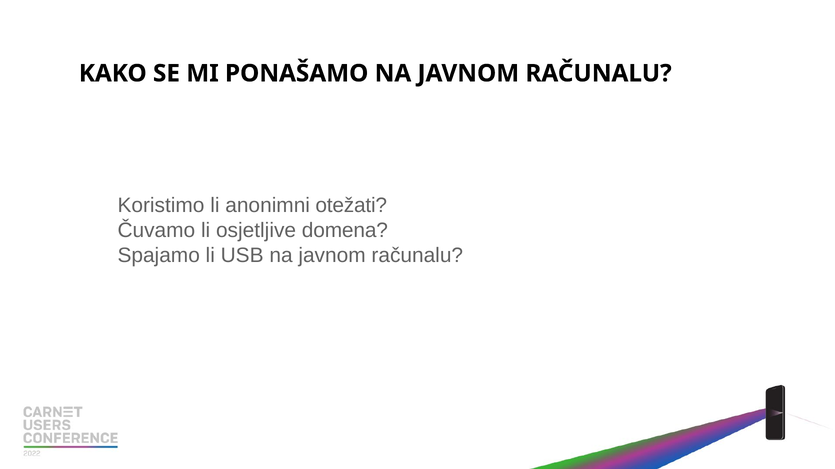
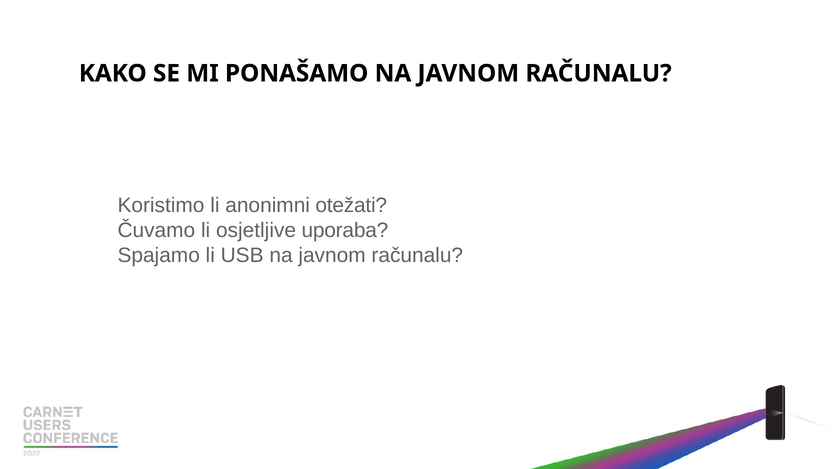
domena: domena -> uporaba (345, 231)
